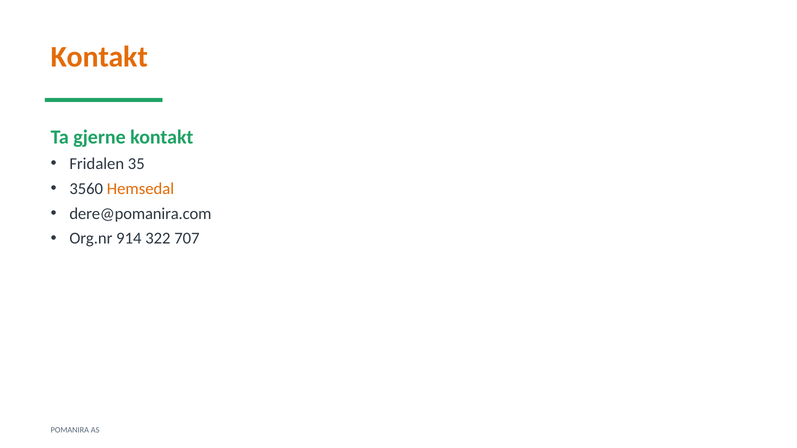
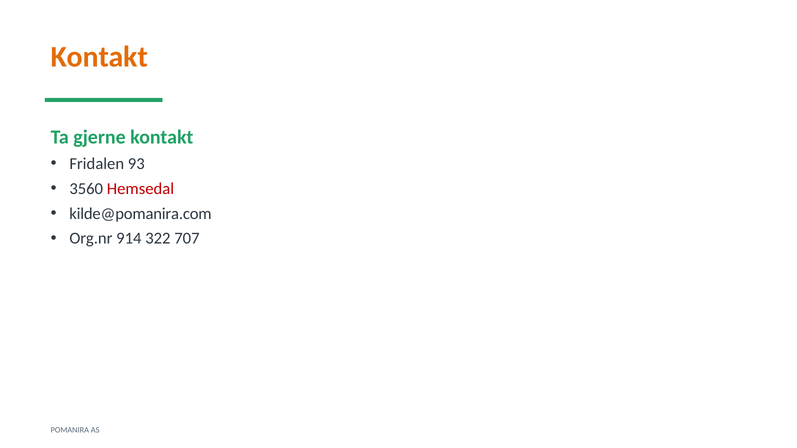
35: 35 -> 93 (136, 164)
Hemsedal colour: orange -> red (140, 189)
dere@pomanira.com: dere@pomanira.com -> kilde@pomanira.com (140, 214)
